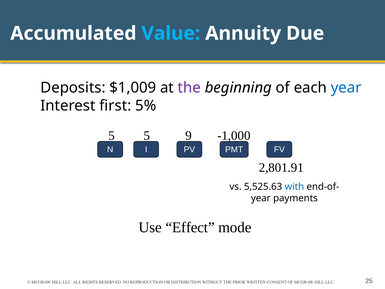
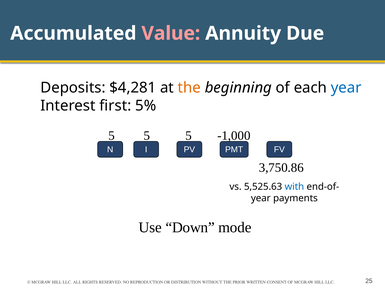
Value colour: light blue -> pink (171, 33)
$1,009: $1,009 -> $4,281 (133, 88)
the colour: purple -> orange (189, 88)
5 5 9: 9 -> 5 (188, 135)
2,801.91: 2,801.91 -> 3,750.86 (281, 167)
Effect: Effect -> Down (190, 227)
